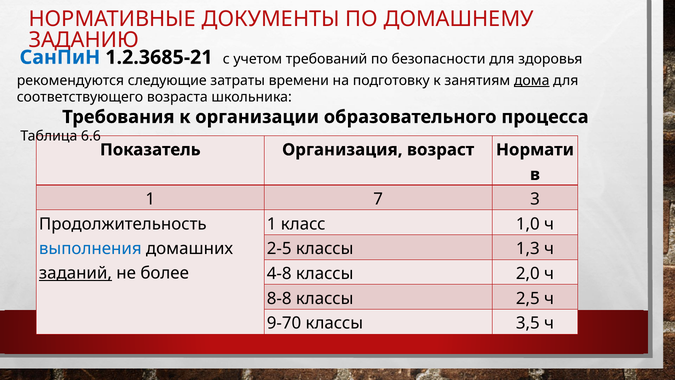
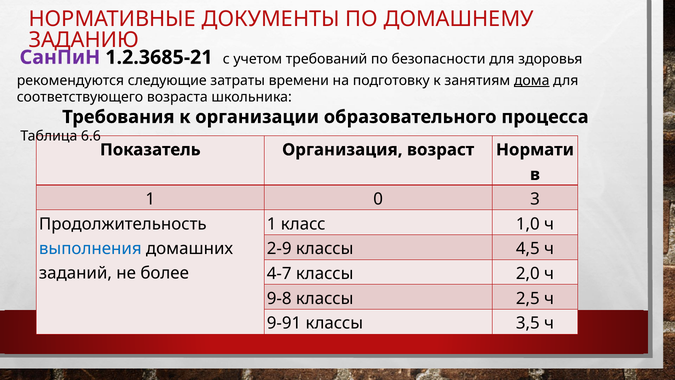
СанПиН colour: blue -> purple (60, 57)
7: 7 -> 0 (378, 199)
2-5: 2-5 -> 2-9 (279, 249)
1,3: 1,3 -> 4,5 (528, 249)
заданий underline: present -> none (75, 273)
4-8: 4-8 -> 4-7 (279, 273)
8-8: 8-8 -> 9-8 (279, 298)
9-70: 9-70 -> 9-91 (284, 323)
